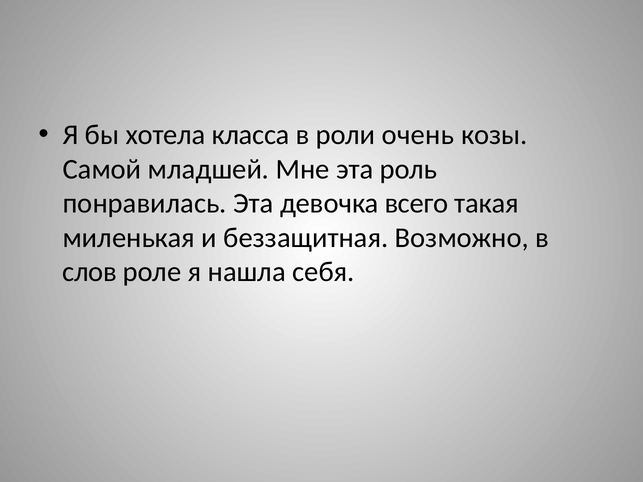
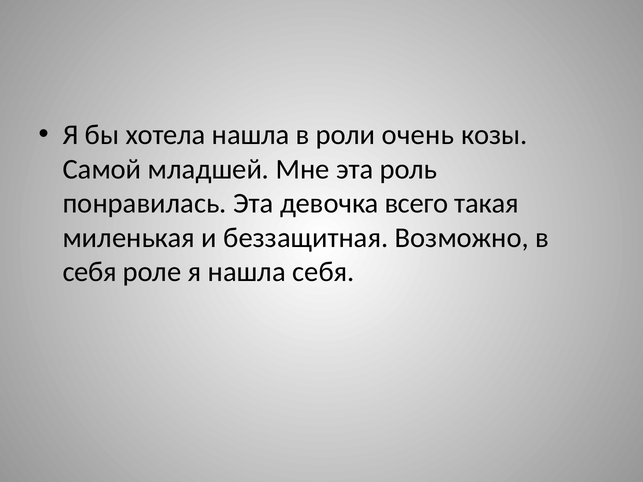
хотела класса: класса -> нашла (251, 135)
слов: слов -> себя (90, 272)
